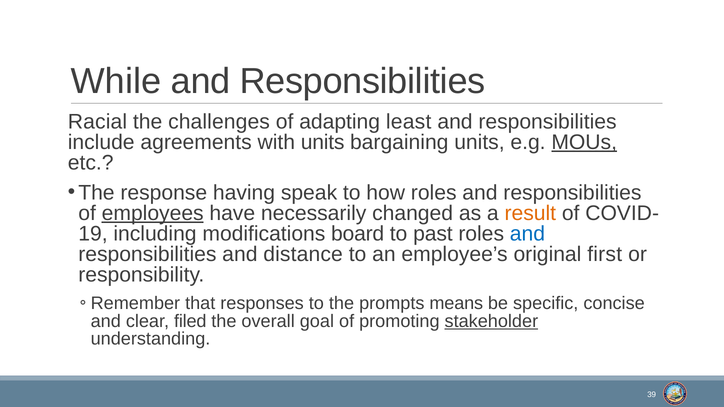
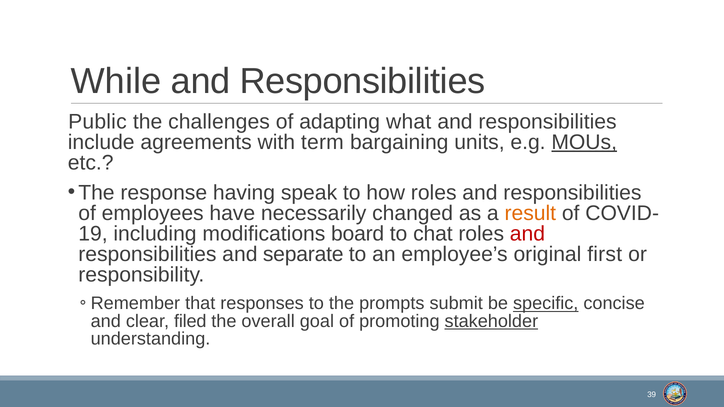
Racial: Racial -> Public (97, 122)
least: least -> what (409, 122)
with units: units -> term (322, 142)
employees underline: present -> none (153, 213)
past: past -> chat (433, 234)
and colour: blue -> red (527, 234)
distance: distance -> separate (303, 255)
means: means -> submit (456, 304)
specific underline: none -> present (546, 304)
